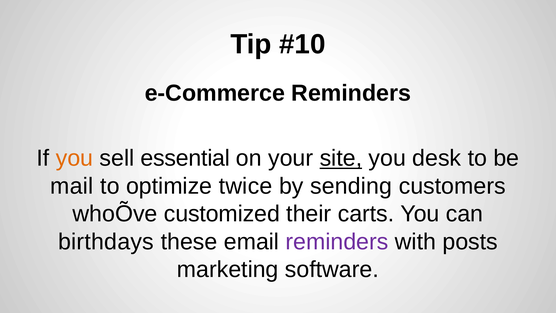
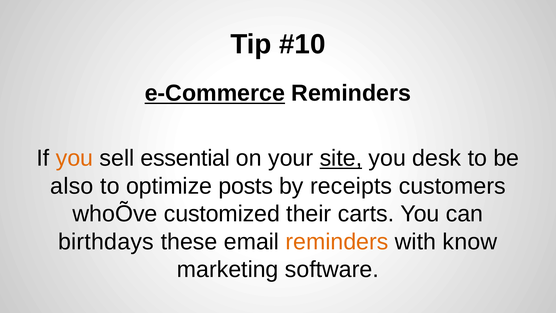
e-Commerce underline: none -> present (215, 93)
mail: mail -> also (72, 186)
twice: twice -> posts (246, 186)
sending: sending -> receipts (351, 186)
reminders colour: purple -> orange (337, 242)
posts: posts -> know (470, 242)
